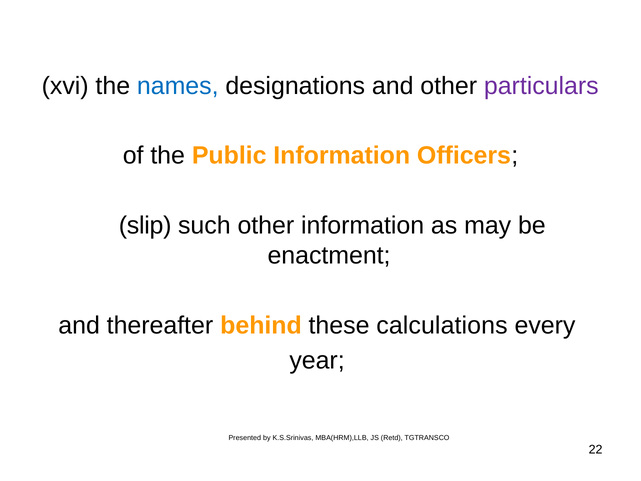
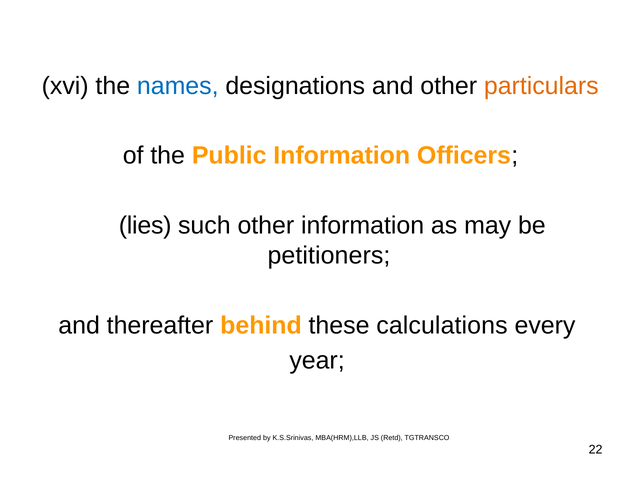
particulars colour: purple -> orange (541, 86)
slip: slip -> lies (145, 226)
enactment: enactment -> petitioners (329, 255)
